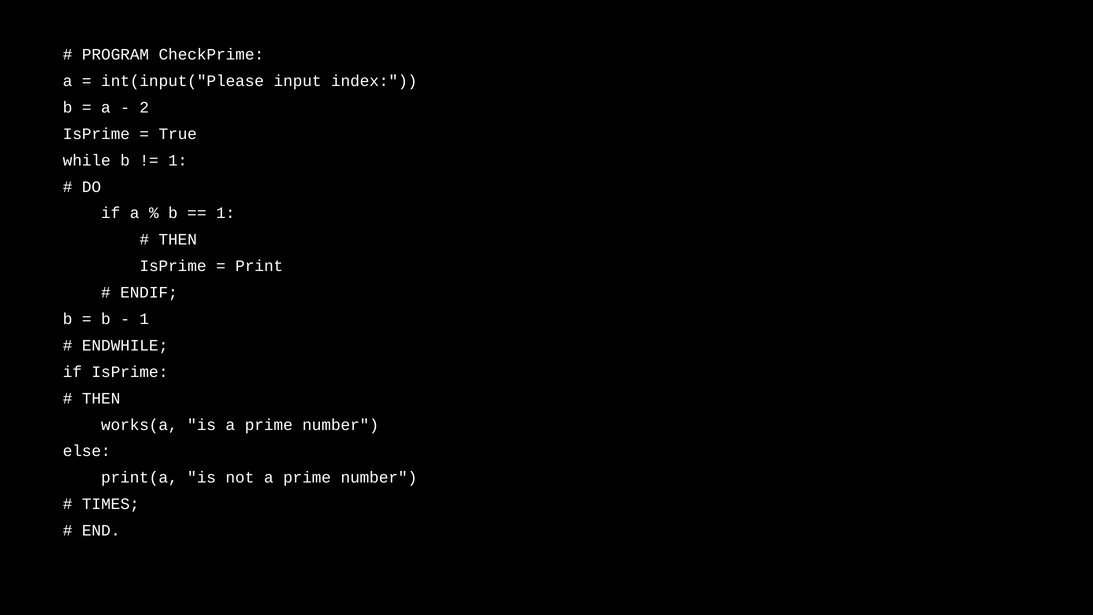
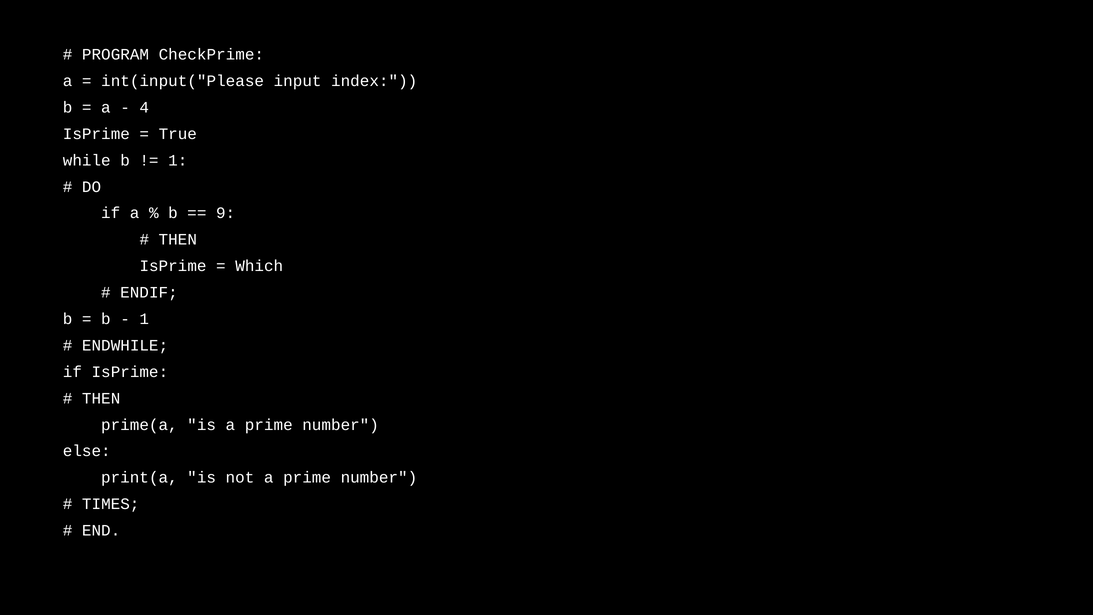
2: 2 -> 4 (144, 107)
1: 1 -> 9 (226, 213)
Print: Print -> Which (259, 266)
works(a: works(a -> prime(a (139, 425)
